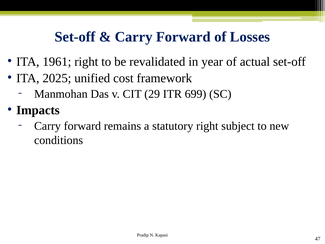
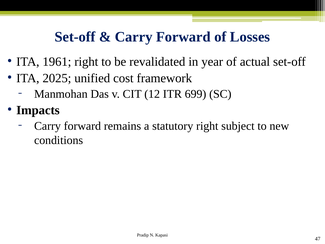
29: 29 -> 12 (152, 94)
